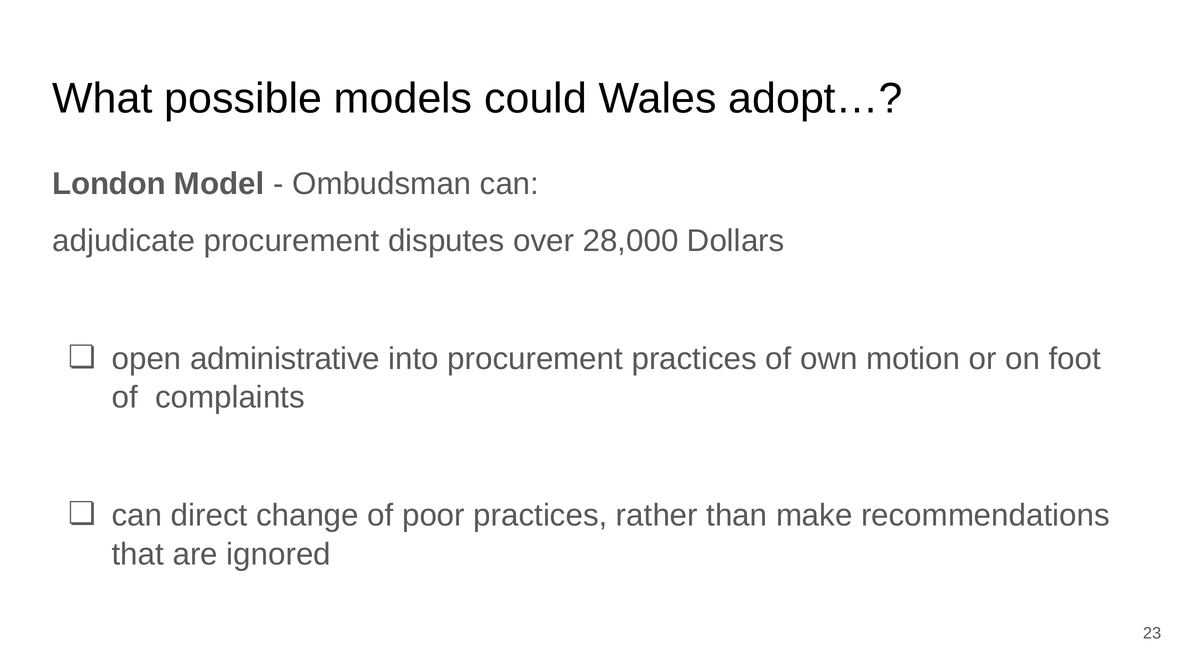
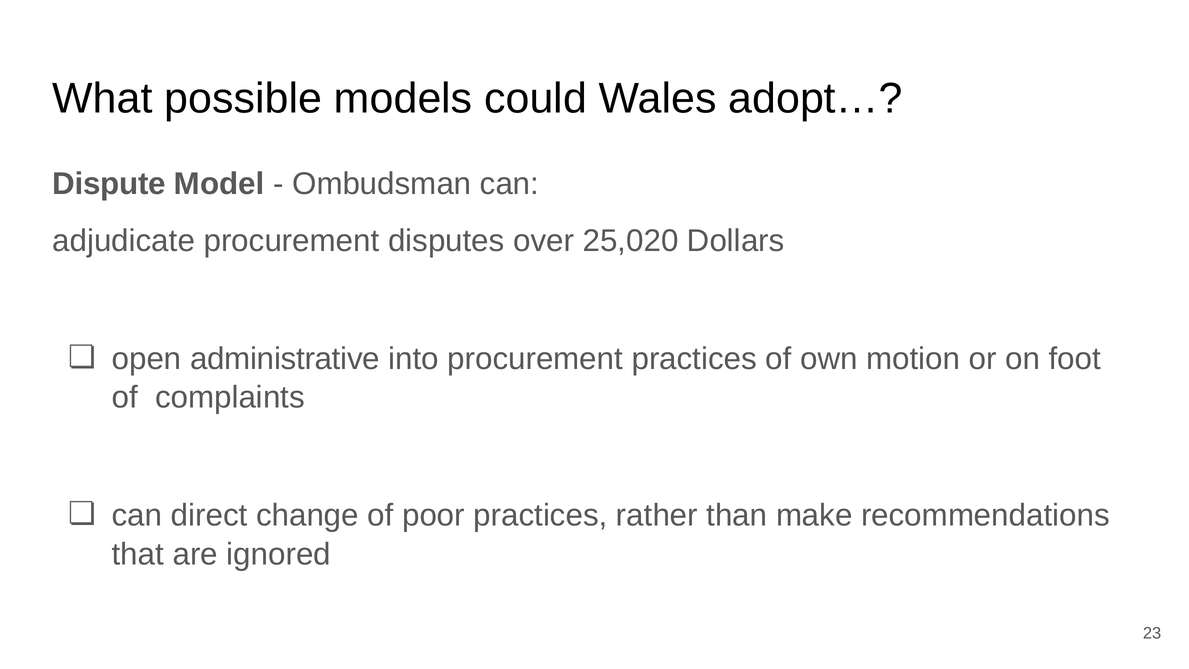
London: London -> Dispute (109, 184)
28,000: 28,000 -> 25,020 (631, 241)
